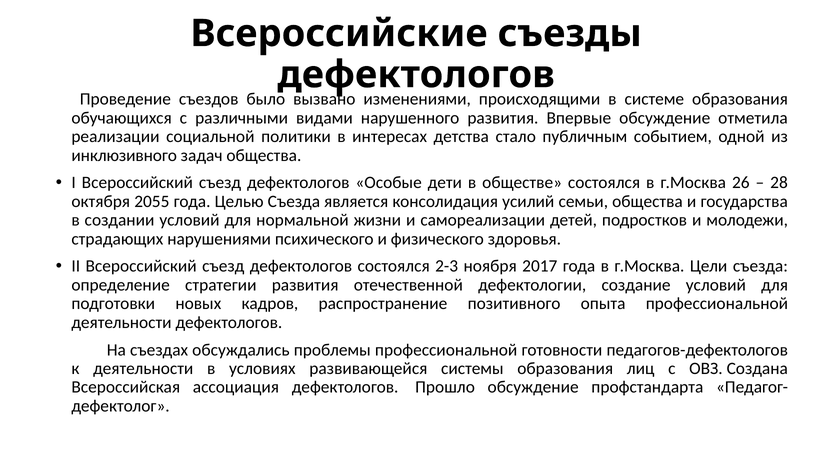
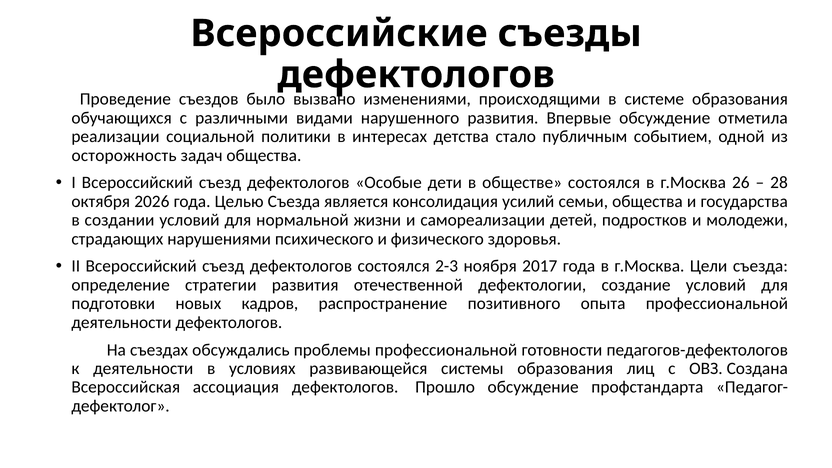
инклюзивного: инклюзивного -> осторожность (124, 155)
2055: 2055 -> 2026 (152, 201)
